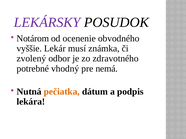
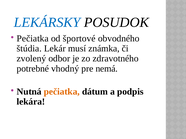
LEKÁRSKY colour: purple -> blue (47, 22)
Notárom: Notárom -> Pečiatka (33, 39)
ocenenie: ocenenie -> športové (79, 39)
vyššie: vyššie -> štúdia (29, 49)
